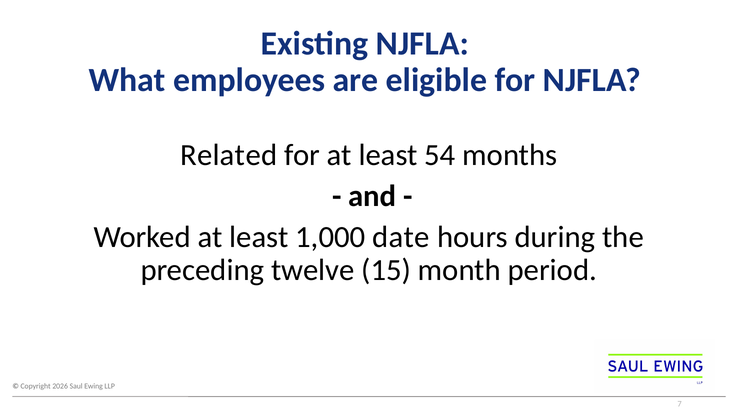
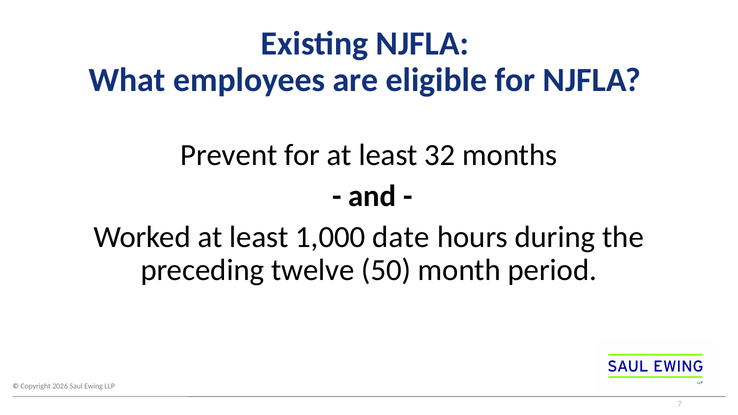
Related: Related -> Prevent (229, 155)
54: 54 -> 32 (440, 155)
15: 15 -> 50 (386, 270)
